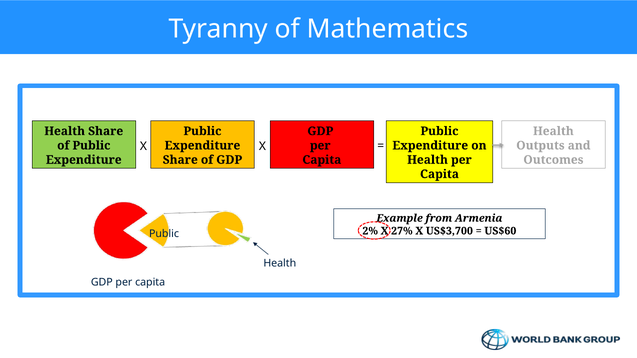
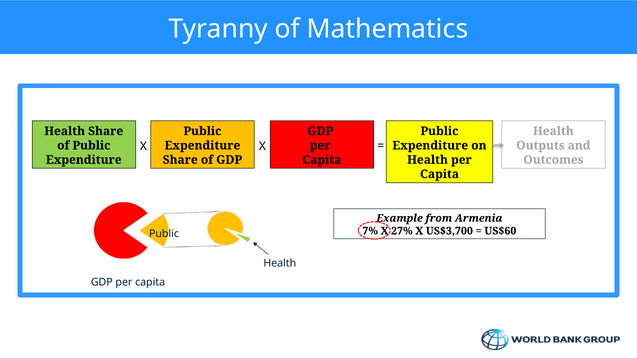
2%: 2% -> 7% (370, 231)
